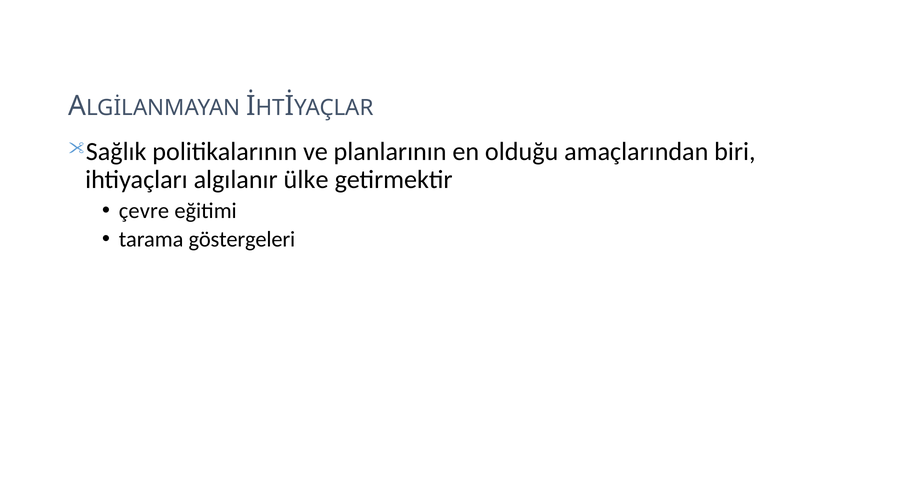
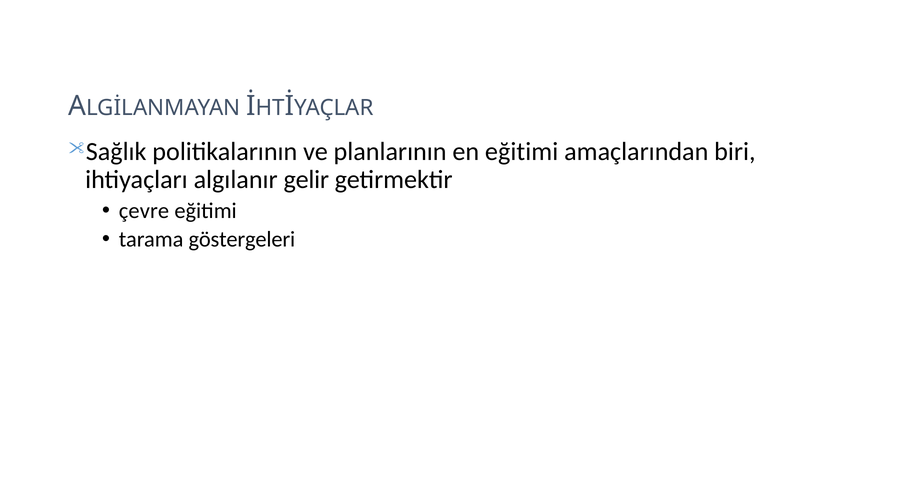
en olduğu: olduğu -> eğitimi (522, 152)
ülke: ülke -> gelir (306, 180)
